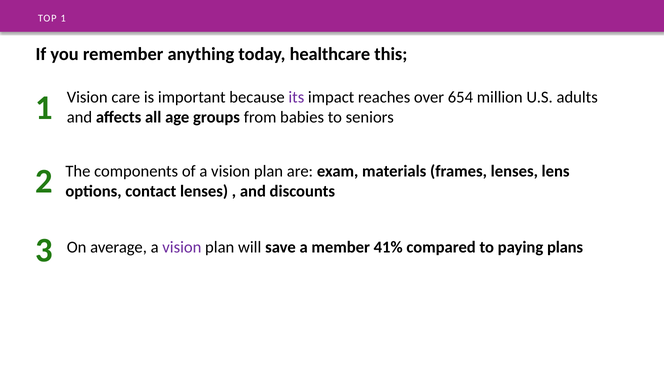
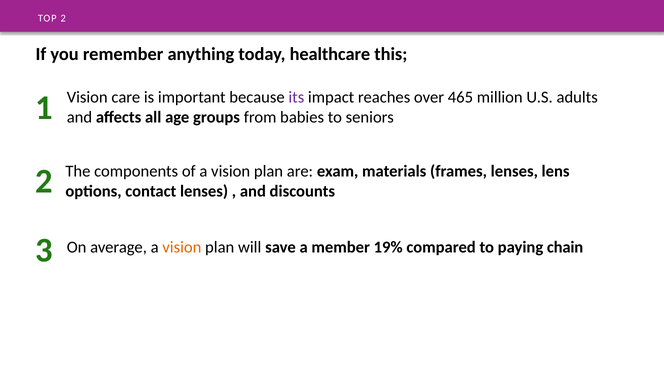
TOP 1: 1 -> 2 (63, 18)
654: 654 -> 465 (460, 97)
vision colour: purple -> orange (182, 247)
41%: 41% -> 19% (388, 247)
plans: plans -> chain (565, 247)
